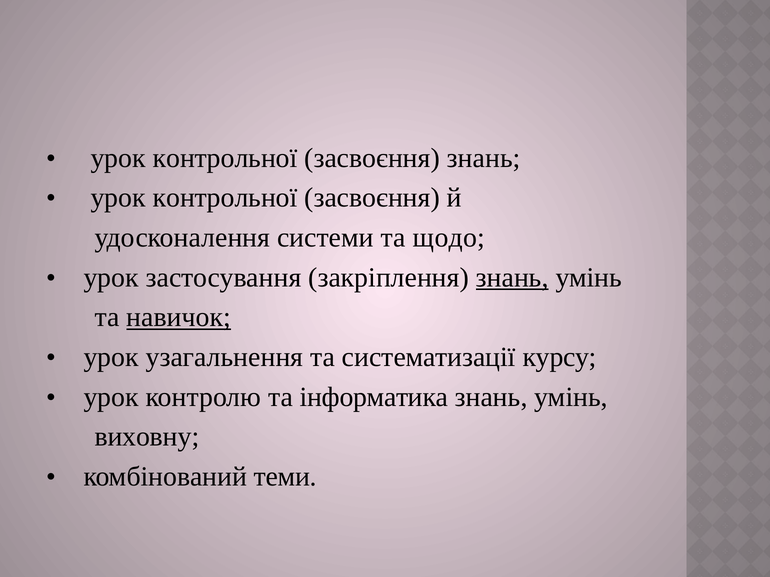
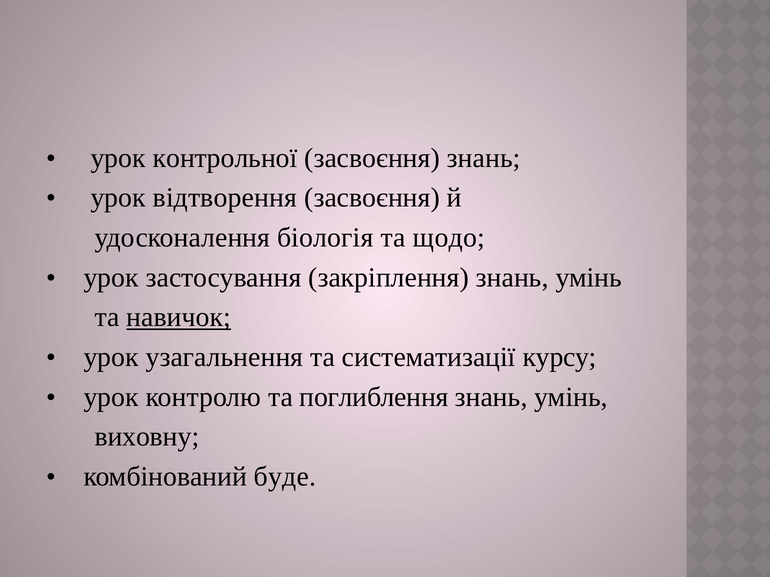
контрольної: контрольної -> відтворення (225, 198)
системи: системи -> біологія (325, 238)
знань underline: present -> none (512, 278)
інформатика: інформатика -> поглиблення (374, 397)
теми: теми -> буде (285, 477)
